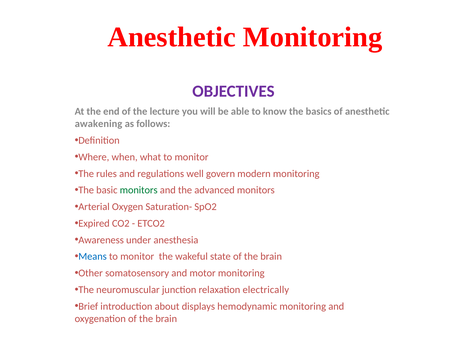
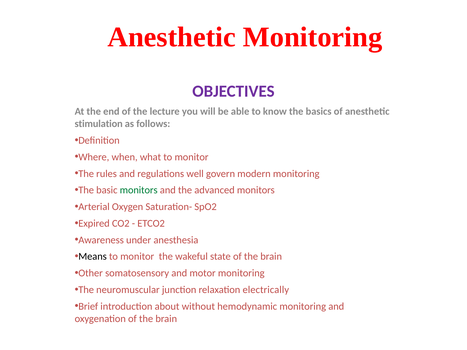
awakening: awakening -> stimulation (99, 124)
Means colour: blue -> black (93, 257)
displays: displays -> without (198, 307)
